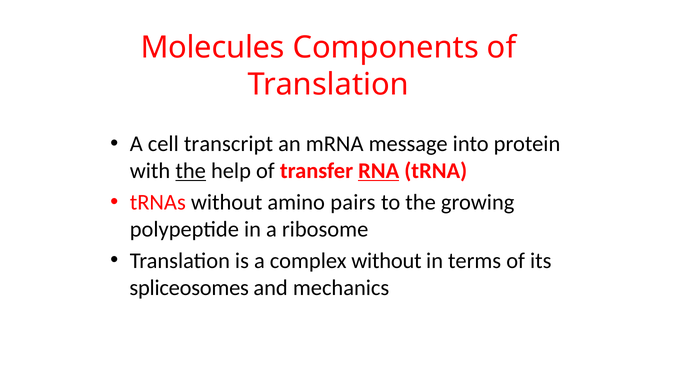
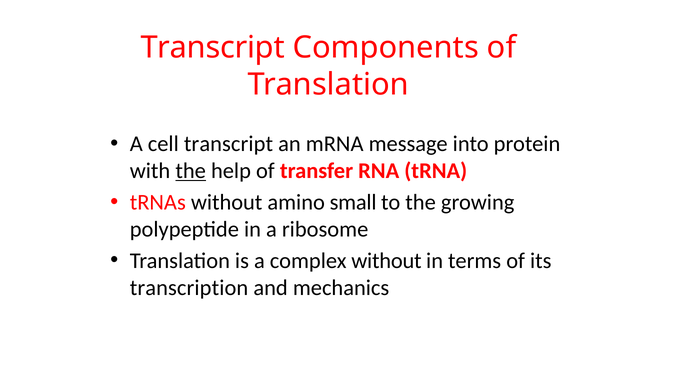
Molecules: Molecules -> Transcript (213, 47)
RNA underline: present -> none (379, 171)
pairs: pairs -> small (353, 202)
spliceosomes: spliceosomes -> transcription (189, 288)
